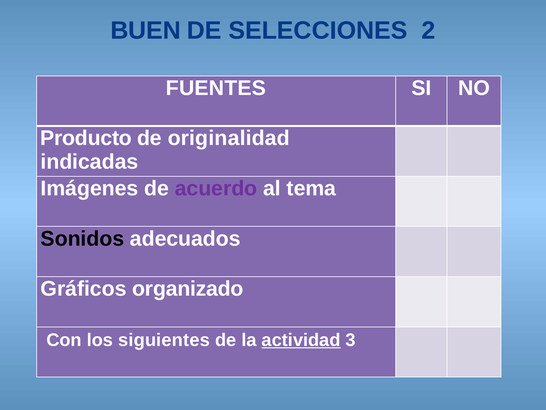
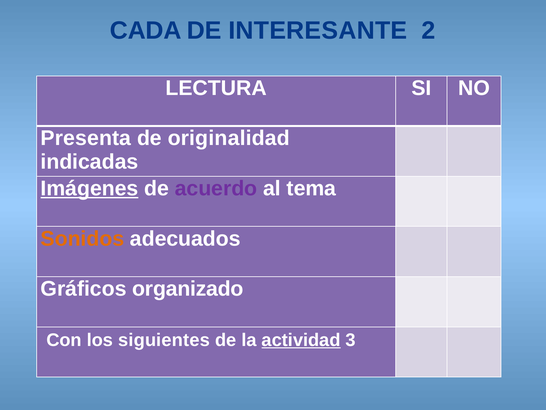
BUEN: BUEN -> CADA (146, 31)
SELECCIONES: SELECCIONES -> INTERESANTE (318, 31)
FUENTES: FUENTES -> LECTURA (216, 88)
Producto: Producto -> Presenta (86, 138)
Imágenes underline: none -> present (89, 188)
Sonidos colour: black -> orange (82, 238)
